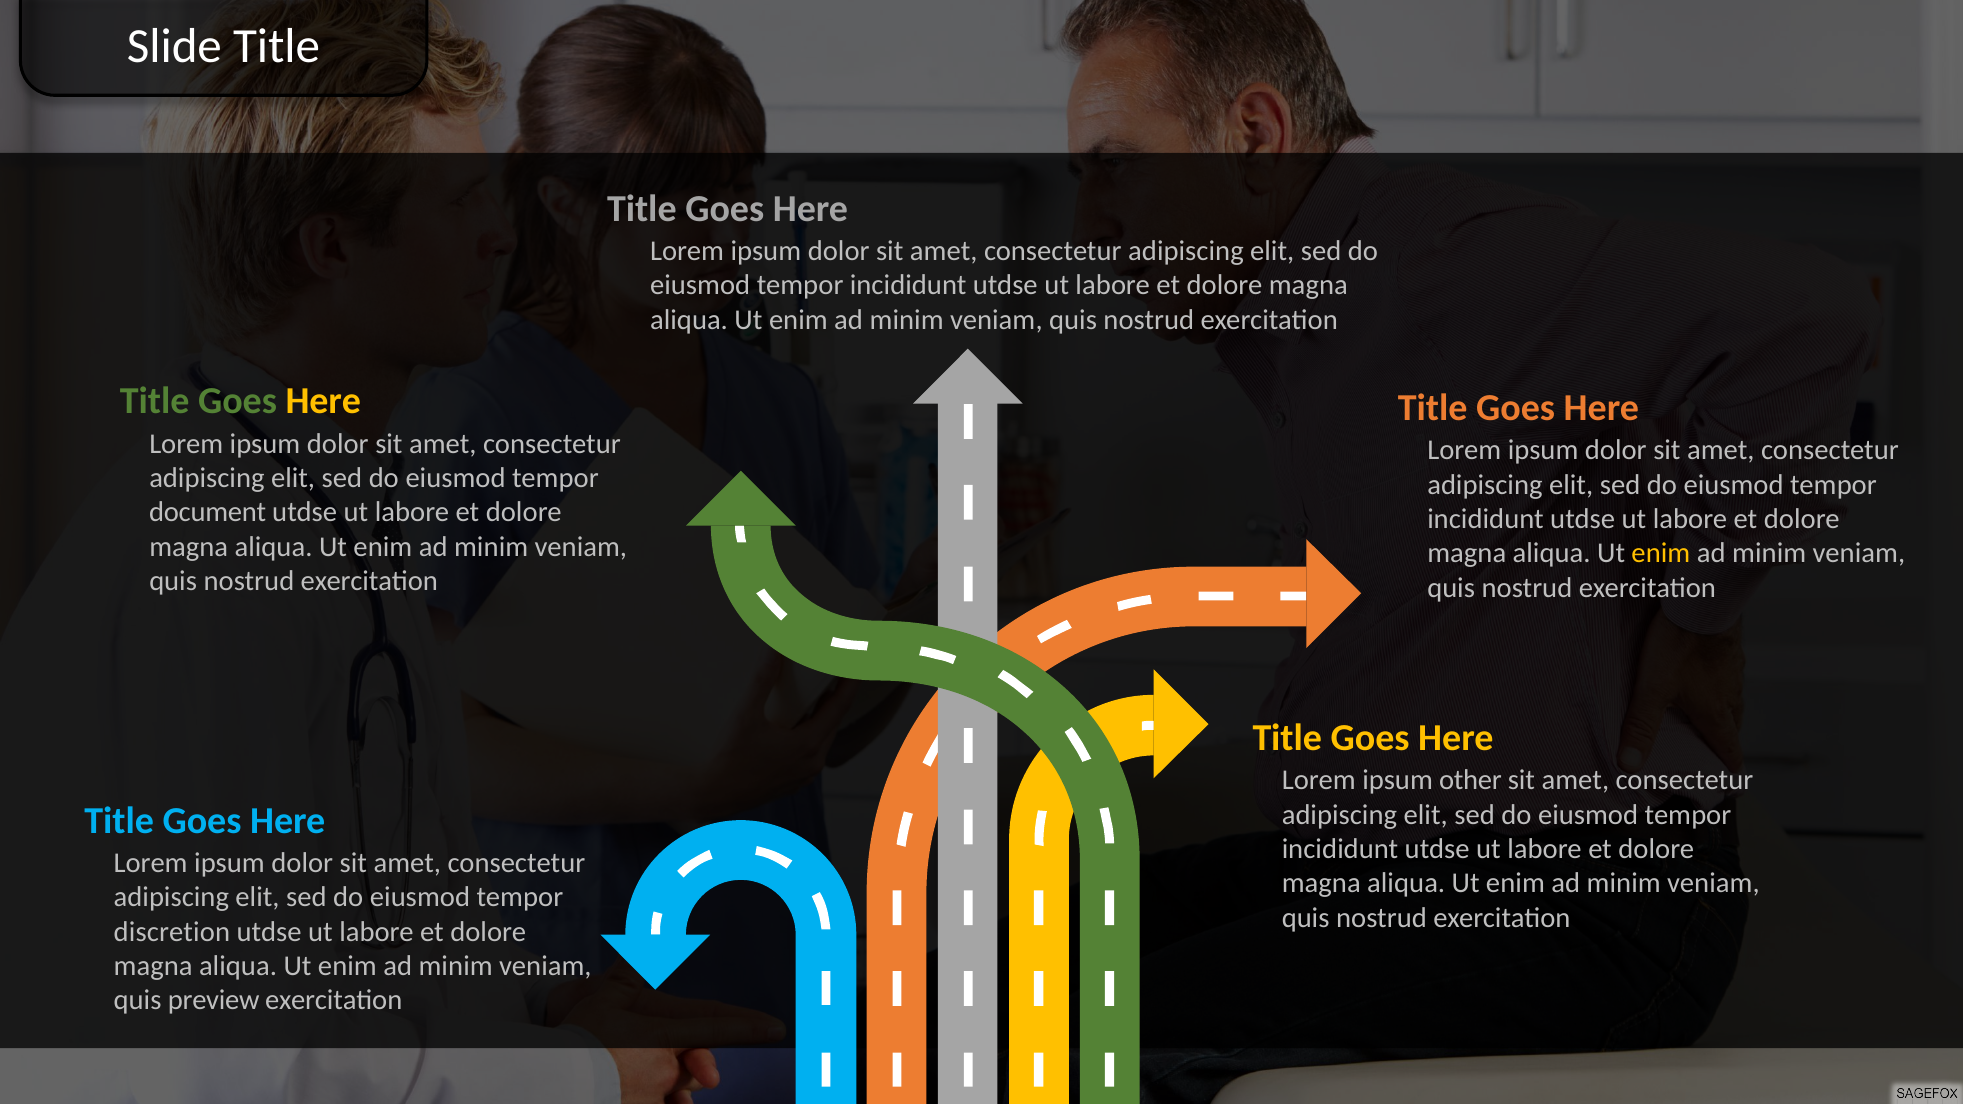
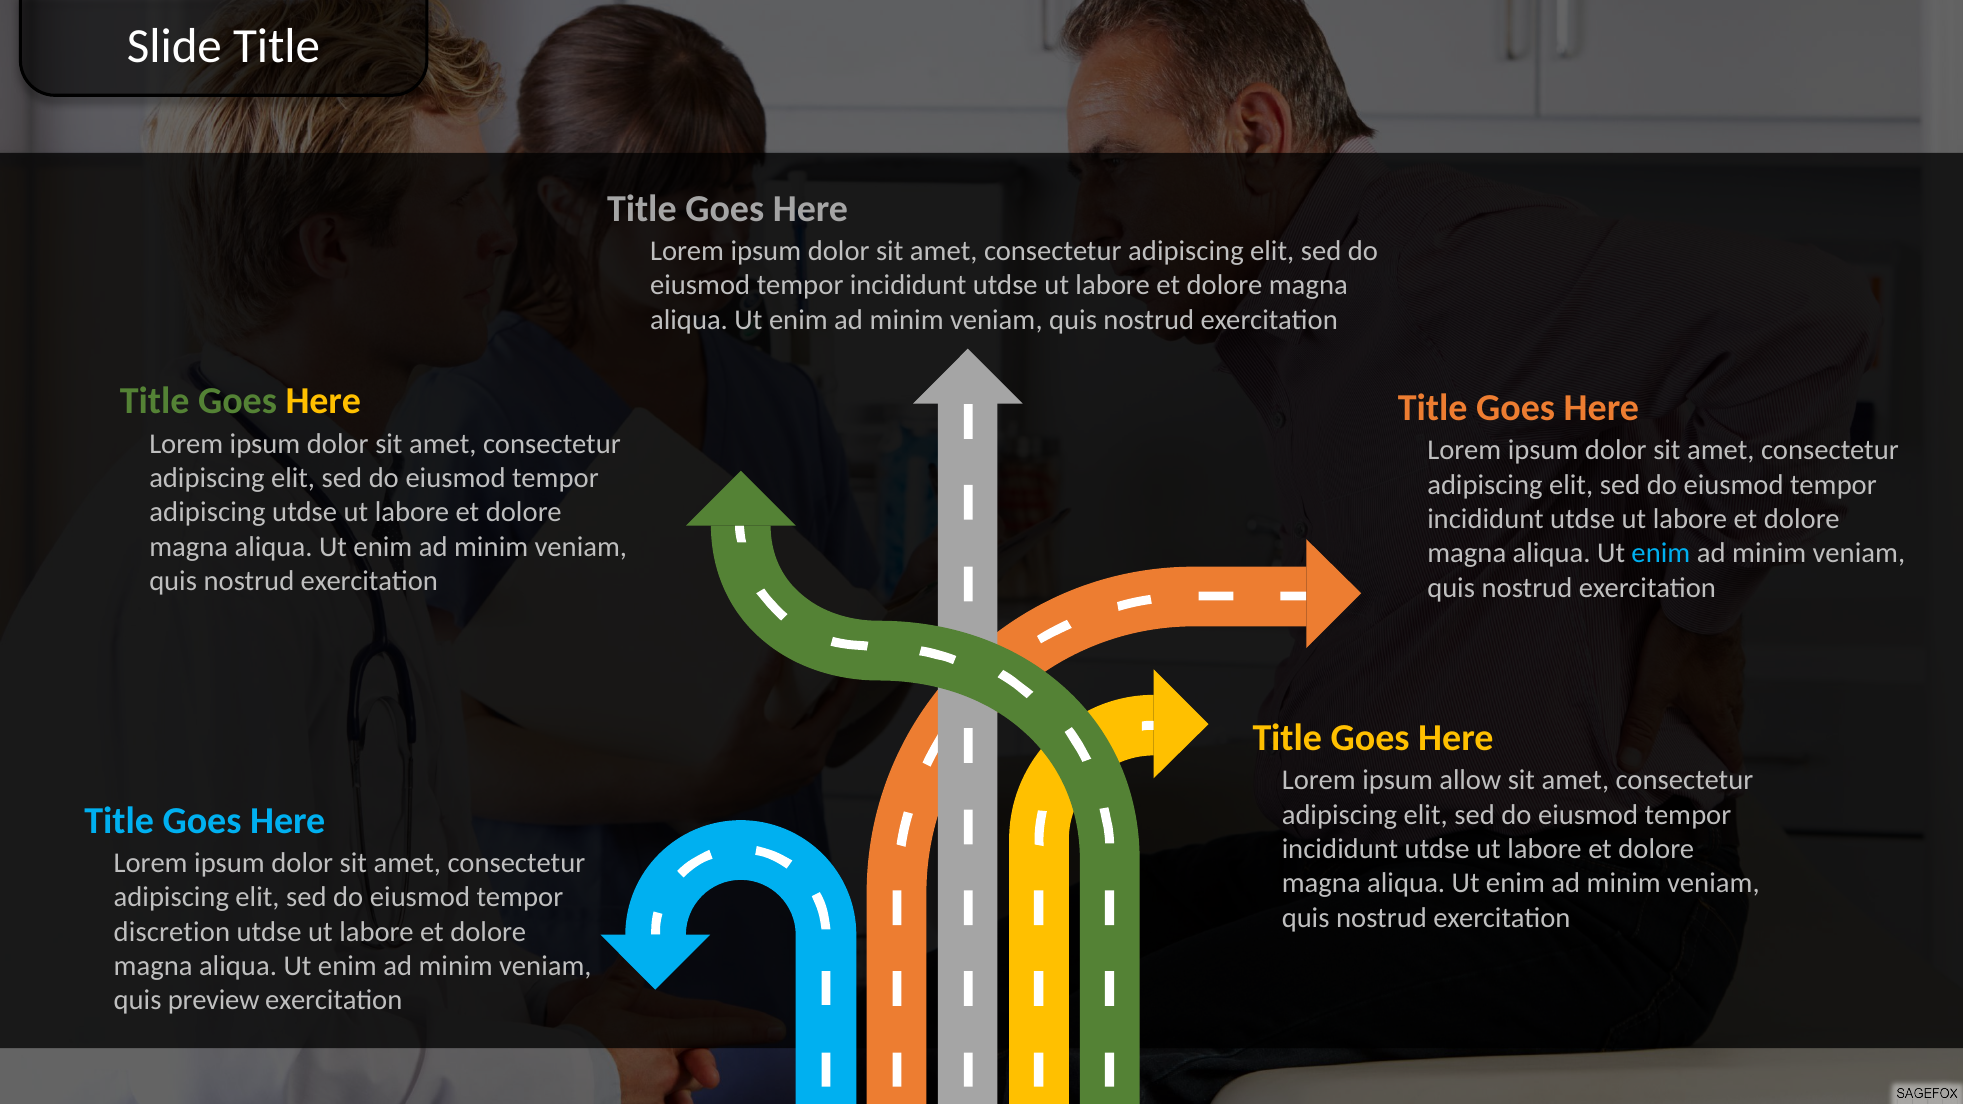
document: document -> adipiscing (207, 512)
enim colour: yellow -> light blue (1661, 554)
other: other -> allow (1470, 781)
